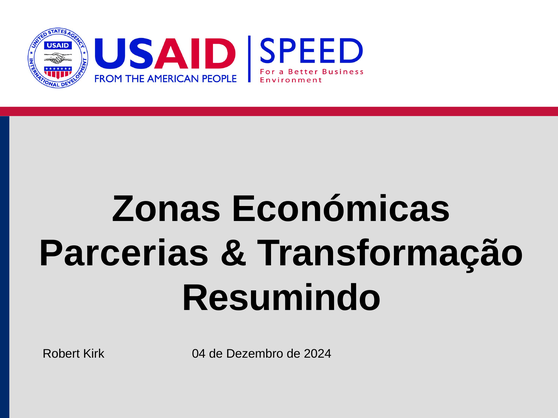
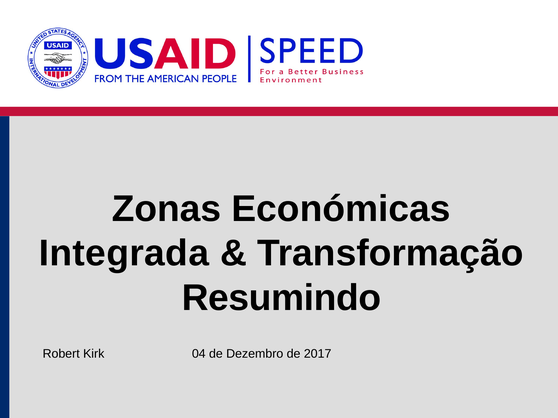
Parcerias: Parcerias -> Integrada (124, 254)
2024: 2024 -> 2017 (318, 354)
